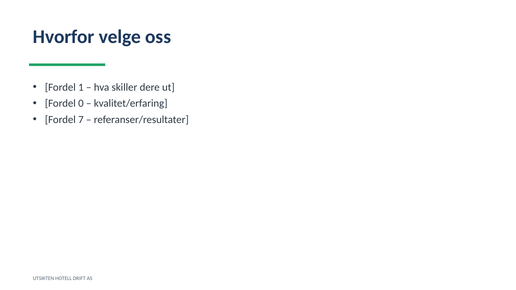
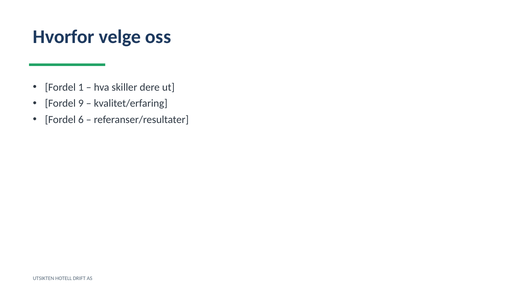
0: 0 -> 9 (81, 104)
7: 7 -> 6 (81, 120)
